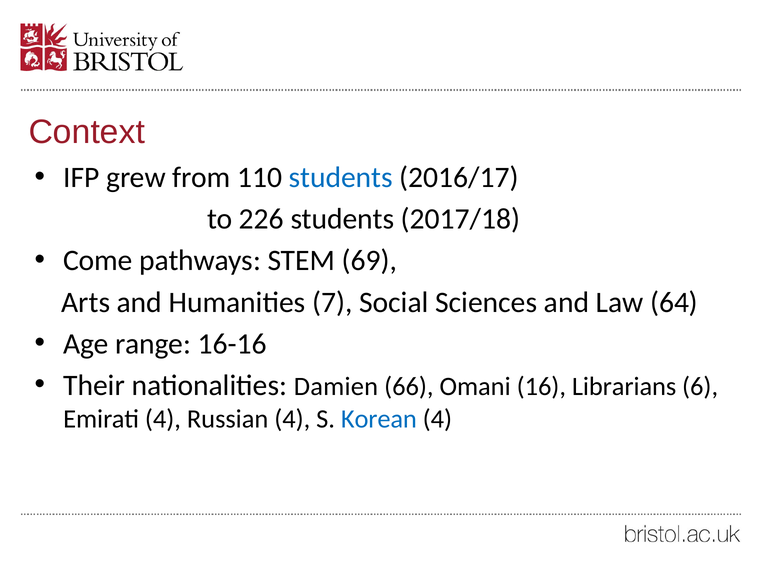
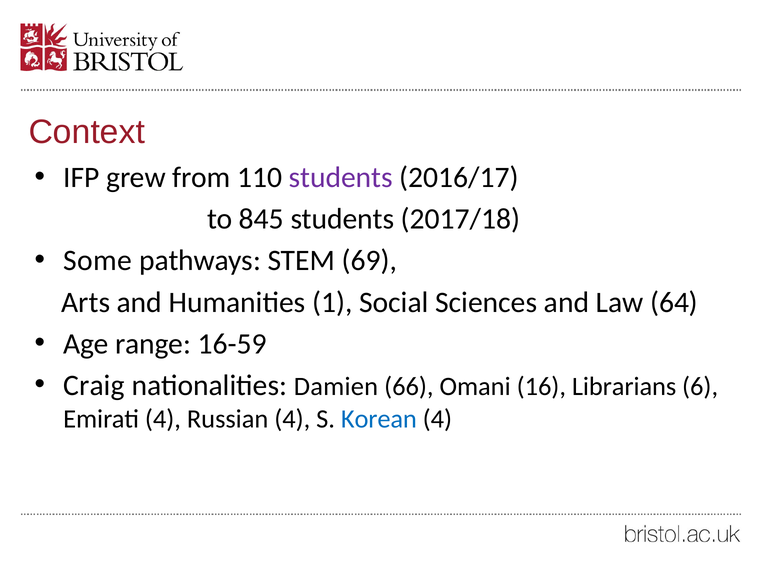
students colour: blue -> purple (341, 177)
226: 226 -> 845 (261, 219)
Come: Come -> Some (98, 260)
7: 7 -> 1 (332, 302)
16-16: 16-16 -> 16-59 (232, 343)
Their: Their -> Craig (94, 385)
